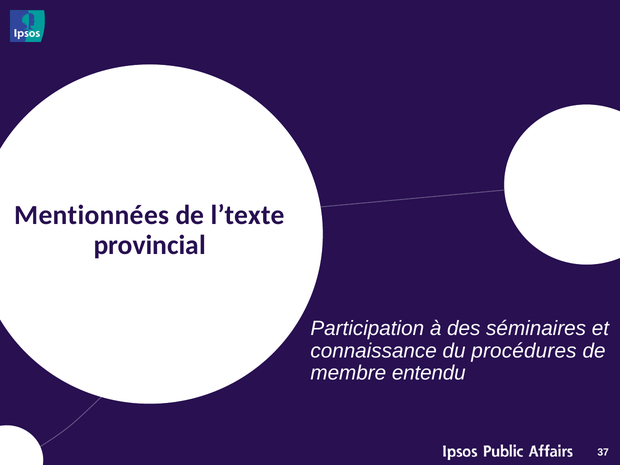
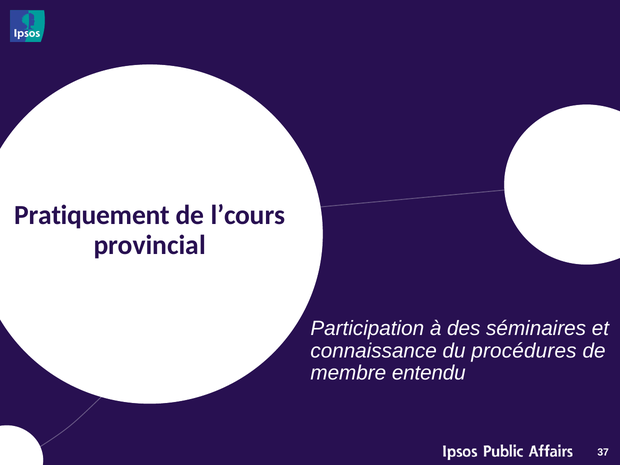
Mentionnées: Mentionnées -> Pratiquement (92, 215)
l’texte: l’texte -> l’cours (248, 215)
